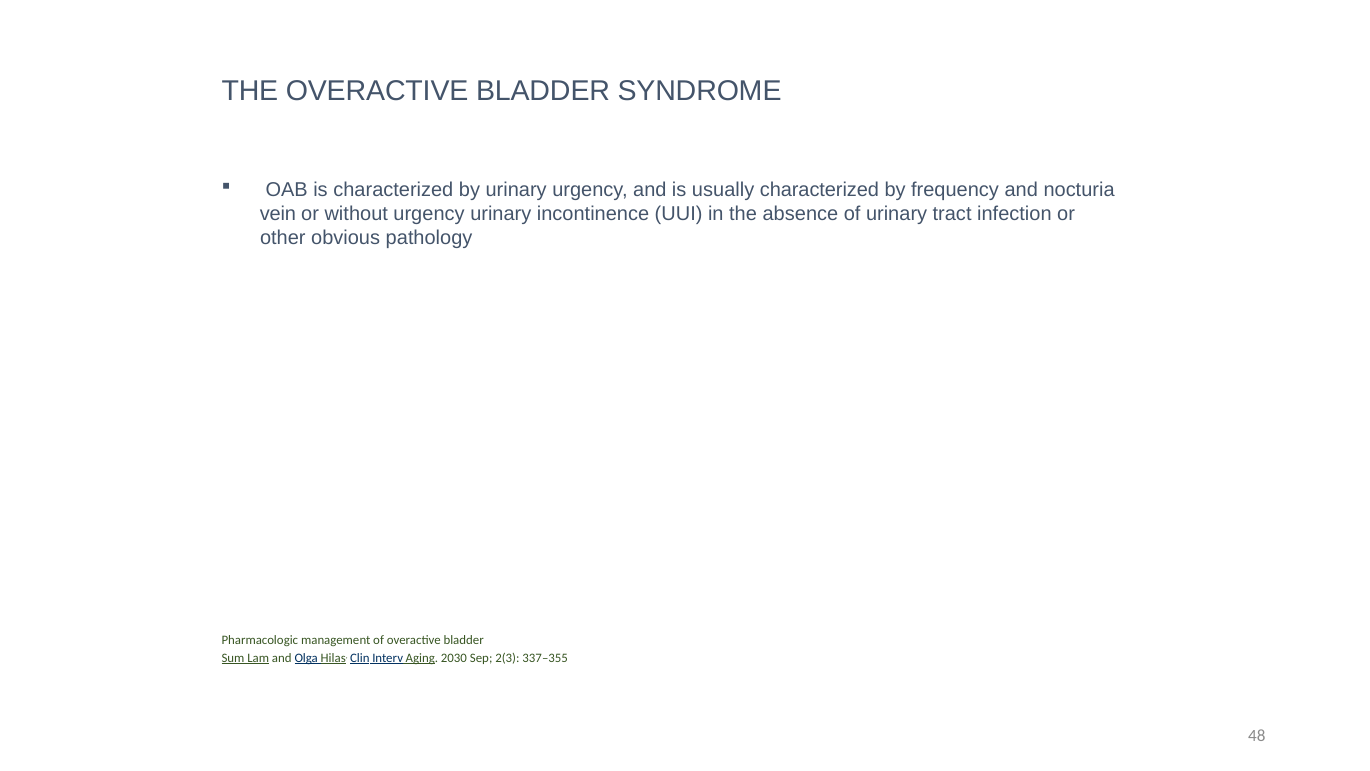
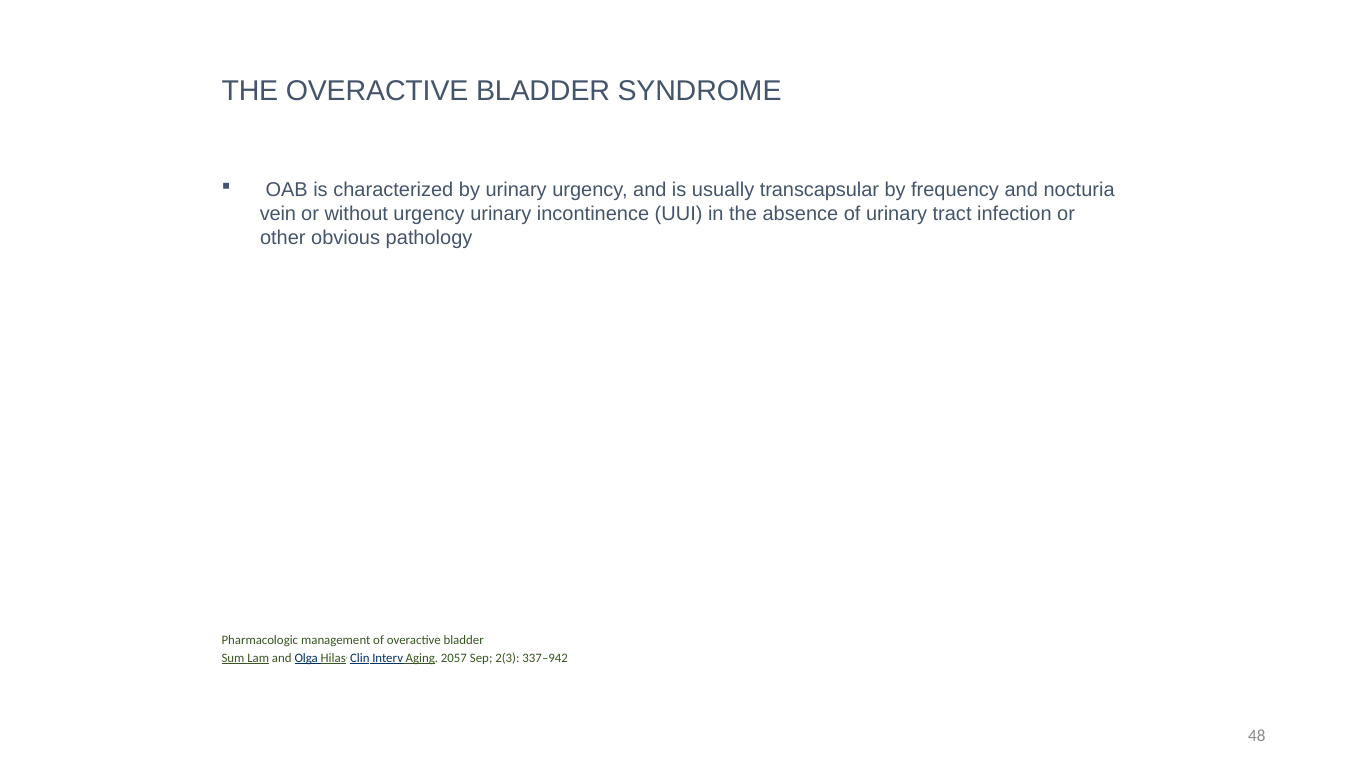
usually characterized: characterized -> transcapsular (819, 190)
2030: 2030 -> 2057 (454, 658)
337–355: 337–355 -> 337–942 (545, 658)
